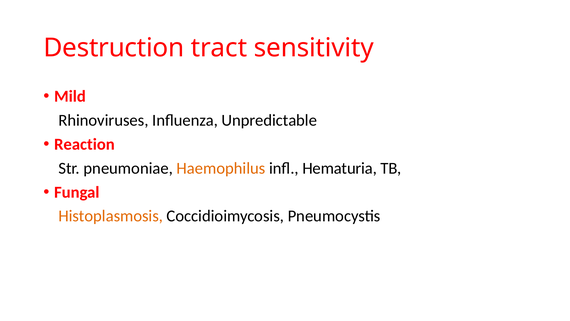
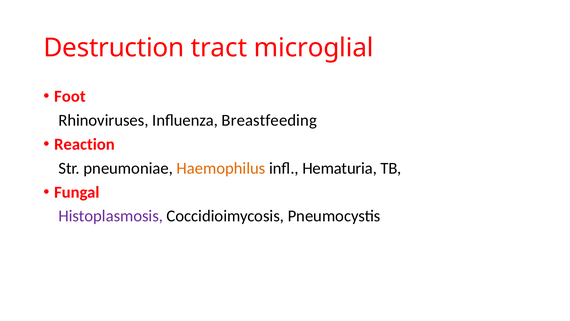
sensitivity: sensitivity -> microglial (314, 48)
Mild: Mild -> Foot (70, 96)
Unpredictable: Unpredictable -> Breastfeeding (269, 120)
Histoplasmosis colour: orange -> purple (111, 216)
